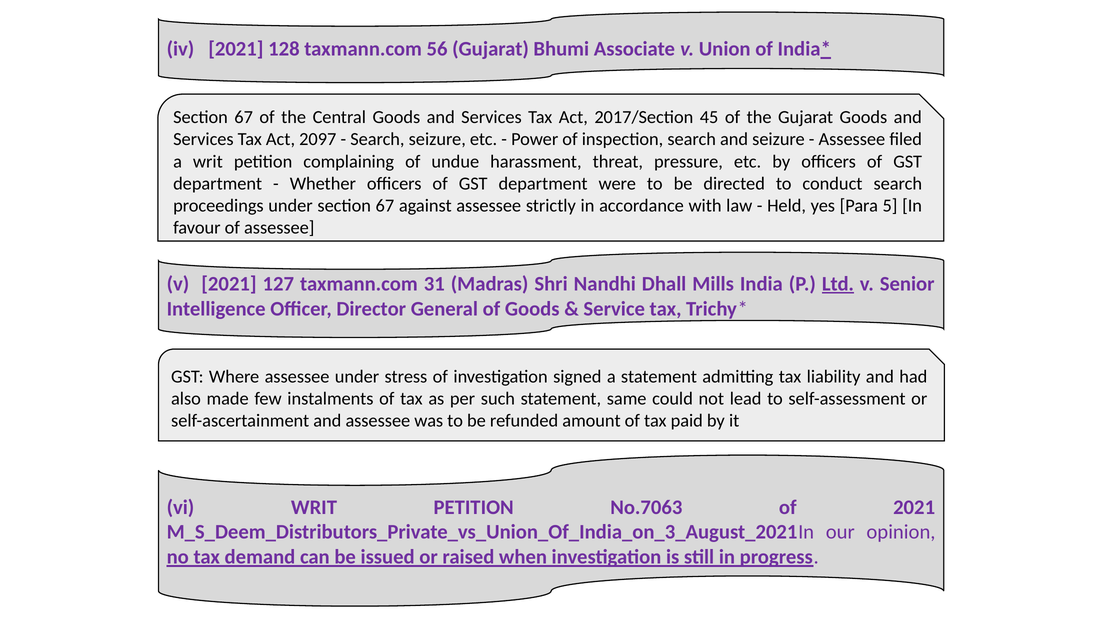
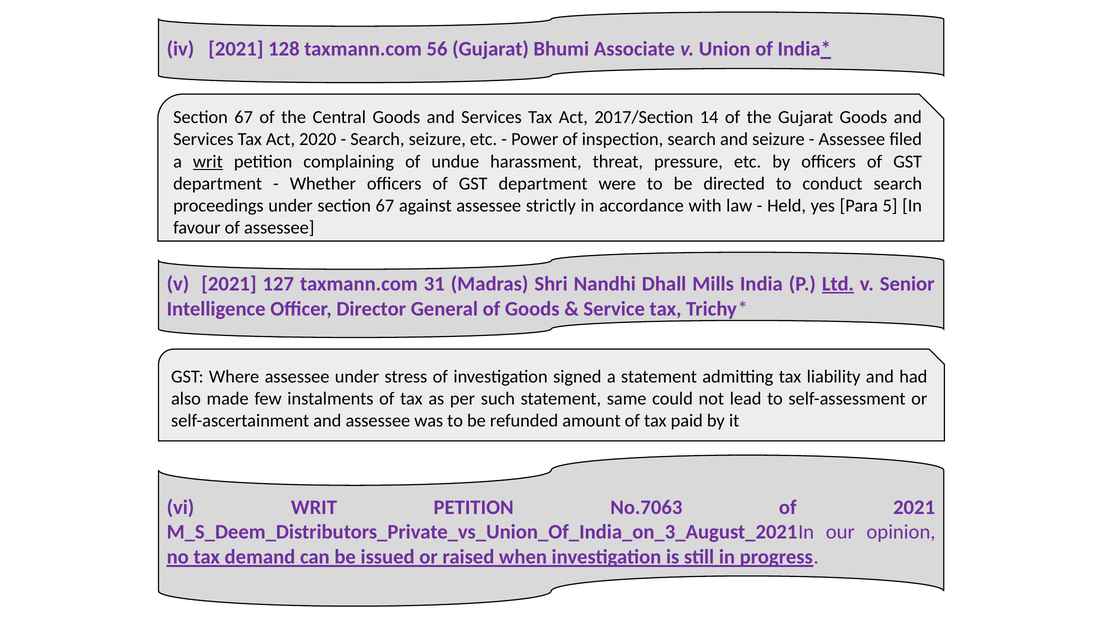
45: 45 -> 14 (709, 117)
2097: 2097 -> 2020 (318, 140)
writ underline: none -> present (208, 162)
